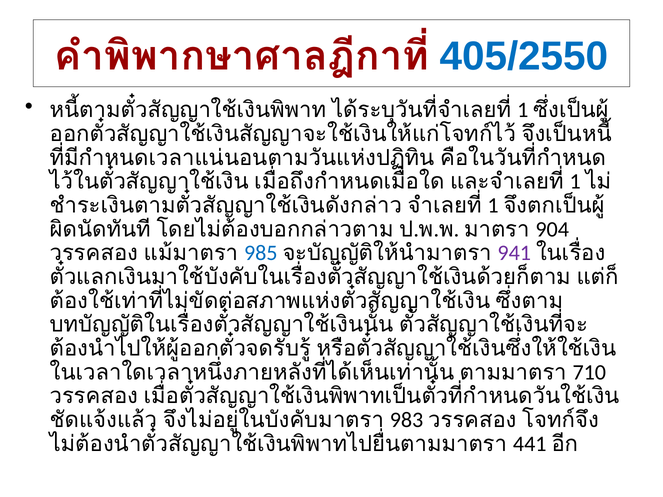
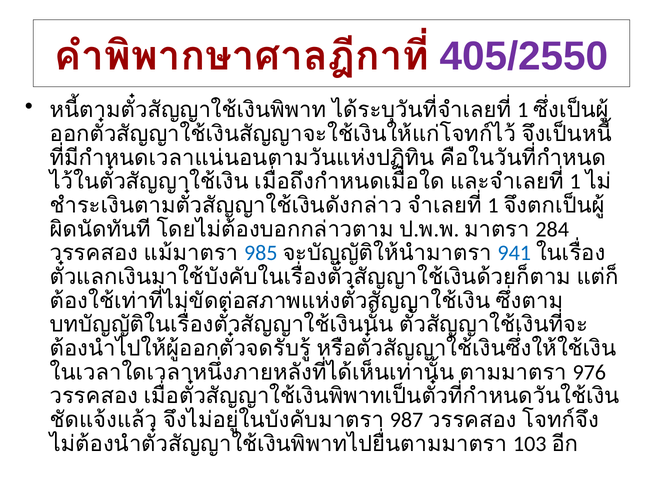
405/2550 colour: blue -> purple (524, 56)
904: 904 -> 284 (552, 229)
941 colour: purple -> blue (514, 253)
710: 710 -> 976 (589, 373)
983: 983 -> 987 (407, 420)
441: 441 -> 103 (530, 444)
